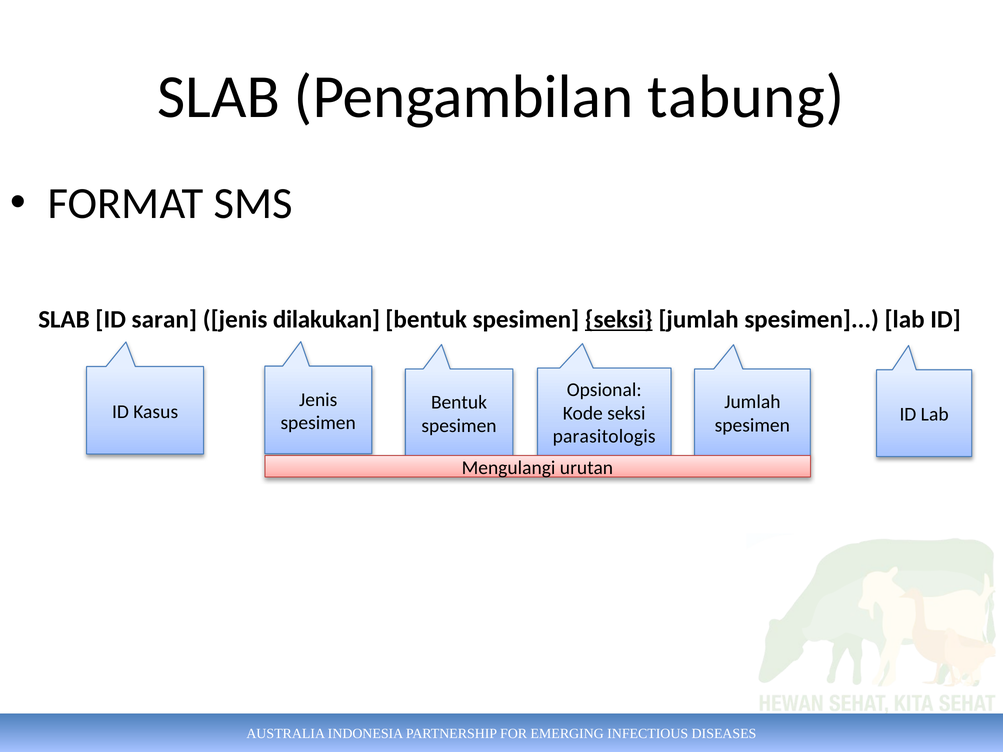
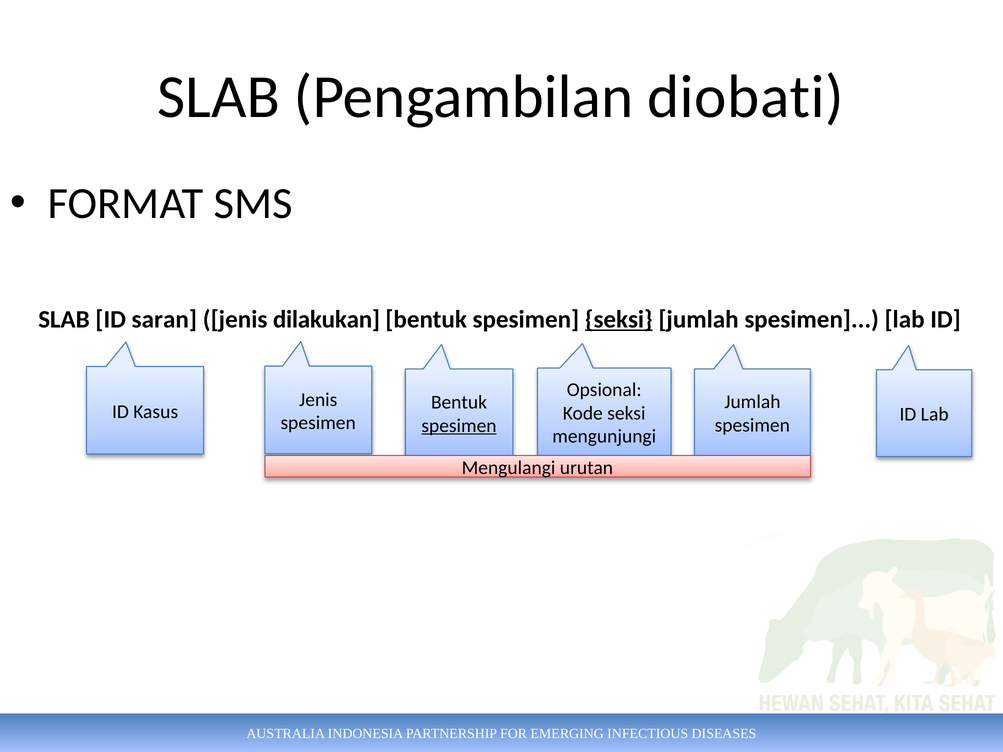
tabung: tabung -> diobati (746, 97)
spesimen underline: none -> present (459, 426)
parasitologis: parasitologis -> mengunjungi (604, 437)
